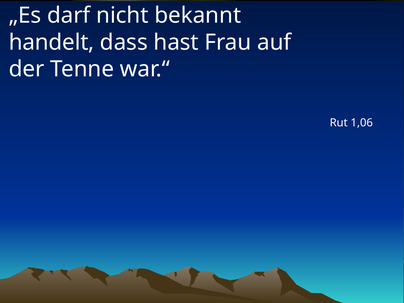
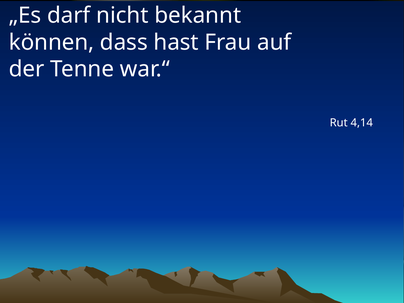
handelt: handelt -> können (51, 42)
1,06: 1,06 -> 4,14 (362, 123)
